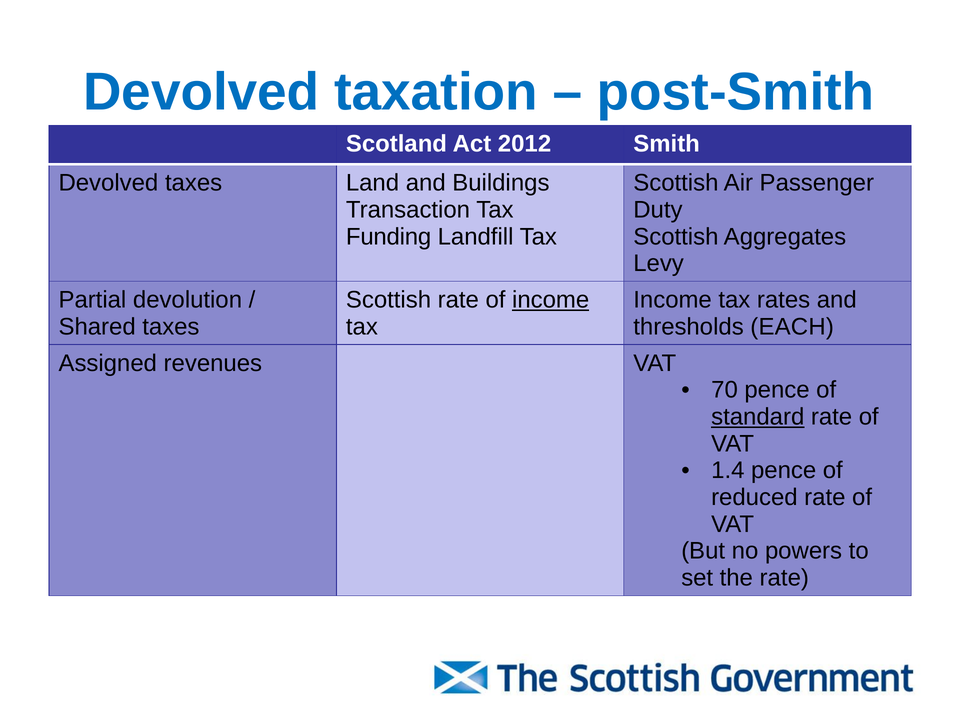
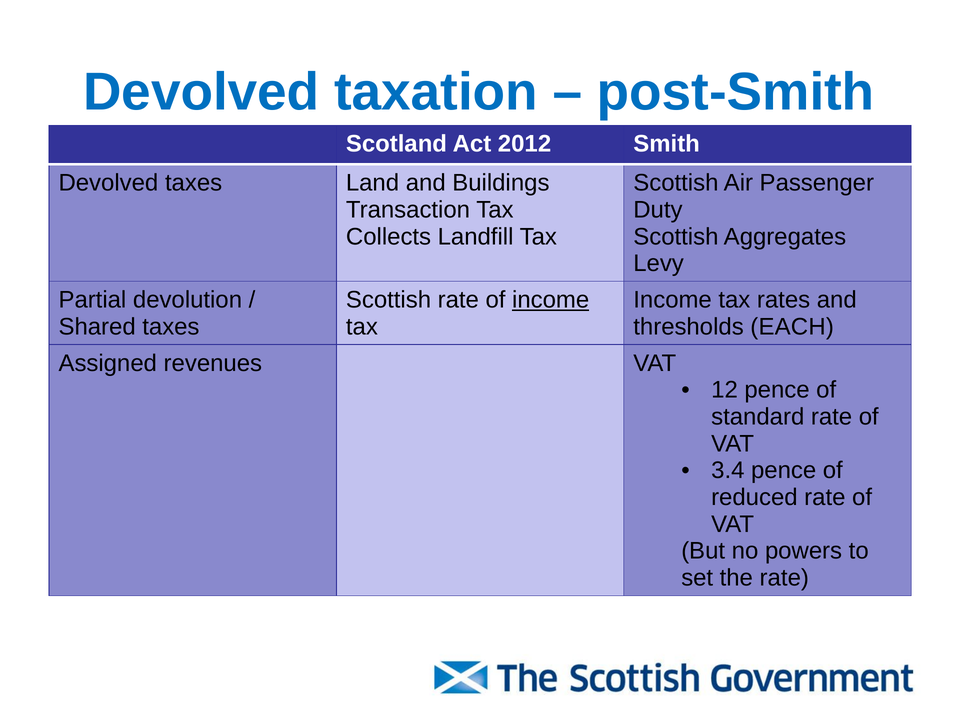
Funding: Funding -> Collects (389, 236)
70: 70 -> 12 (725, 390)
standard underline: present -> none (758, 417)
1.4: 1.4 -> 3.4 (728, 470)
